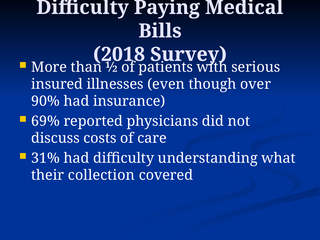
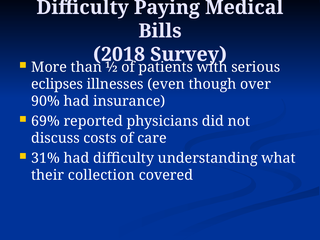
insured: insured -> eclipses (57, 84)
